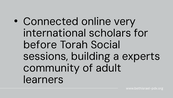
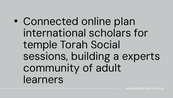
very: very -> plan (125, 21)
before: before -> temple (40, 44)
